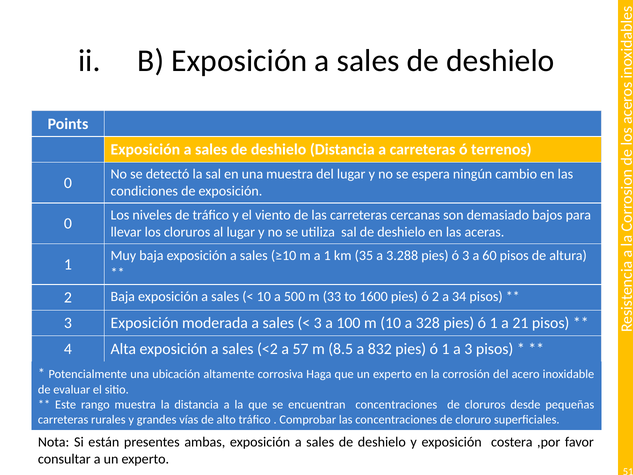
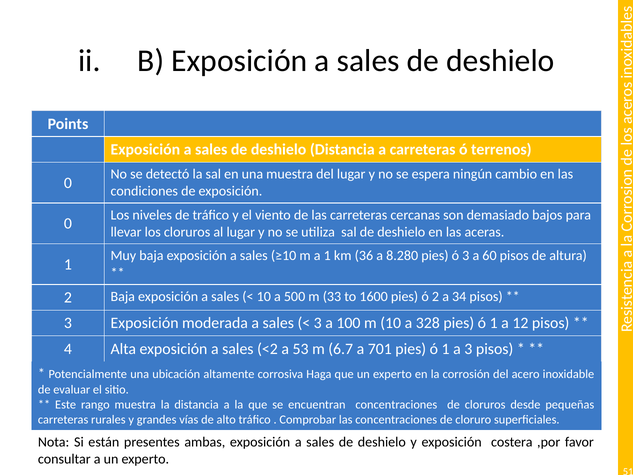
35: 35 -> 36 (364, 256)
3.288: 3.288 -> 8.280 (402, 256)
21: 21 -> 12 (520, 323)
57: 57 -> 53 (301, 349)
8.5: 8.5 -> 6.7 (341, 349)
832: 832 -> 701 (380, 349)
